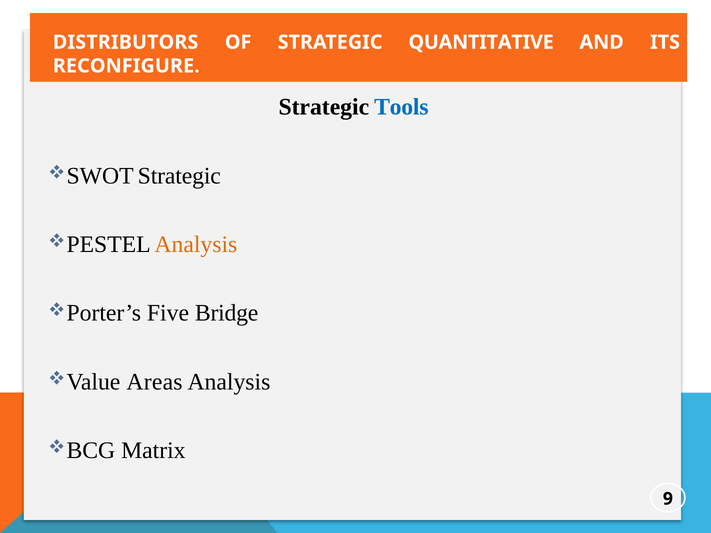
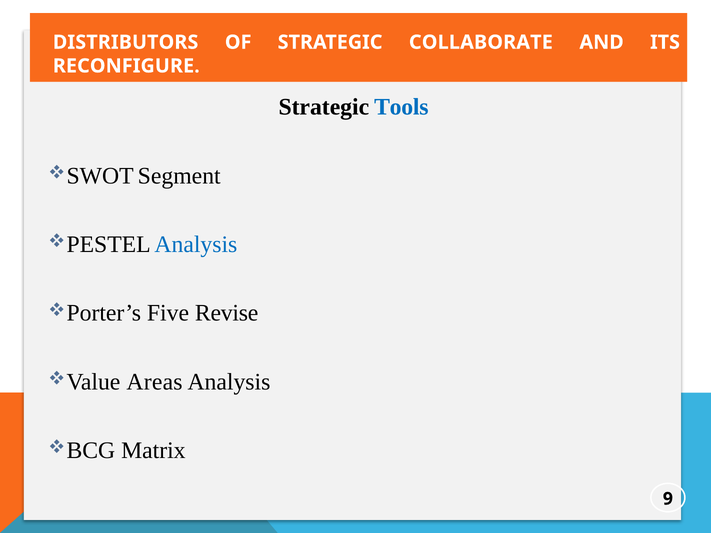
QUANTITATIVE: QUANTITATIVE -> COLLABORATE (481, 42)
Strategic: Strategic -> Segment (179, 176)
Analysis colour: orange -> blue (196, 245)
Bridge: Bridge -> Revise (227, 313)
